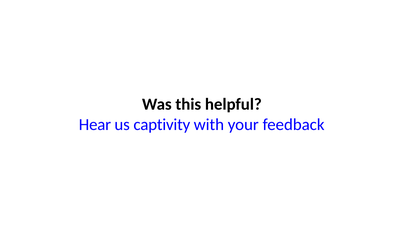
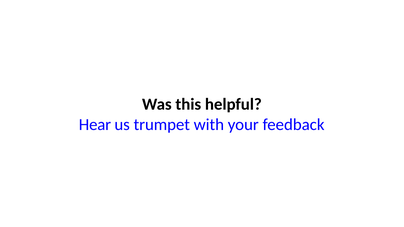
captivity: captivity -> trumpet (162, 125)
